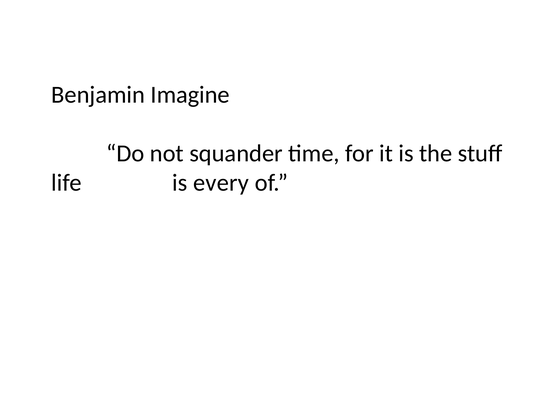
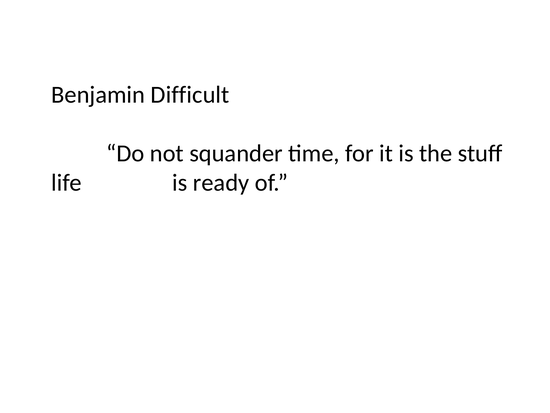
Imagine: Imagine -> Difficult (190, 95)
every: every -> ready (221, 183)
